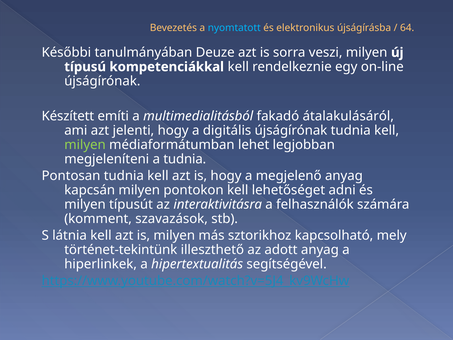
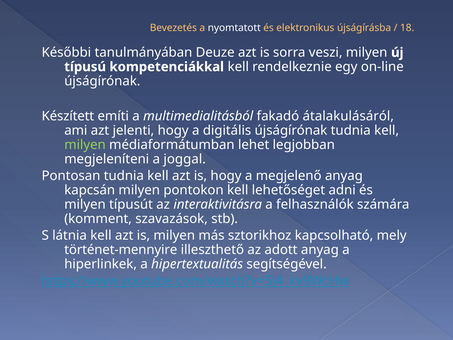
nyomtatott colour: light blue -> white (234, 28)
64: 64 -> 18 (407, 28)
a tudnia: tudnia -> joggal (185, 159)
történet-tekintünk: történet-tekintünk -> történet-mennyire (121, 250)
